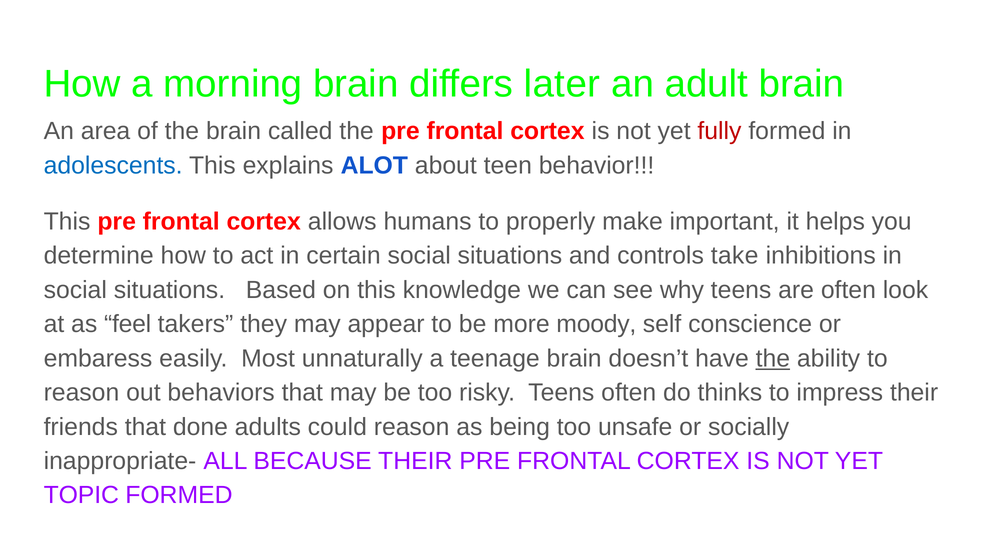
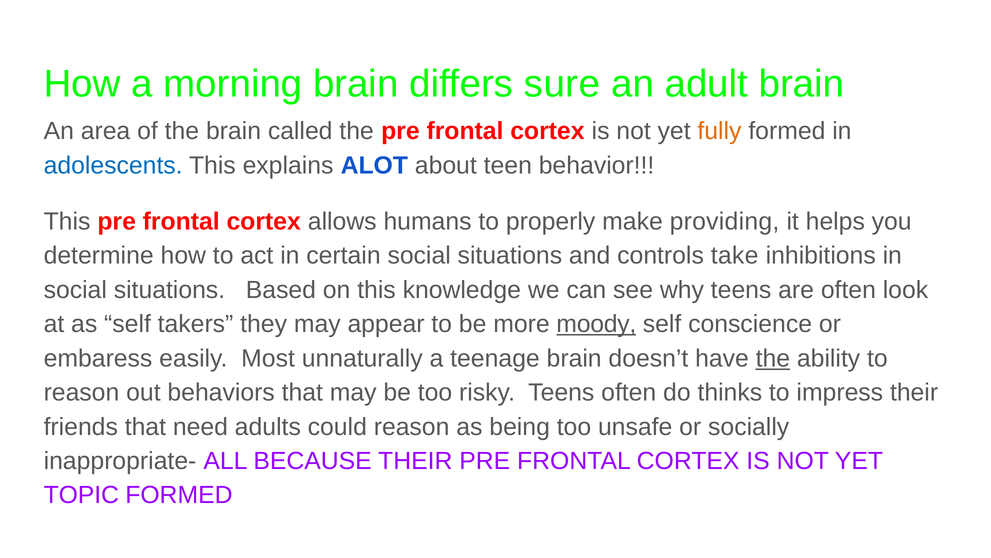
later: later -> sure (562, 84)
fully colour: red -> orange (719, 131)
important: important -> providing (724, 221)
as feel: feel -> self (127, 324)
moody underline: none -> present (596, 324)
done: done -> need (200, 426)
